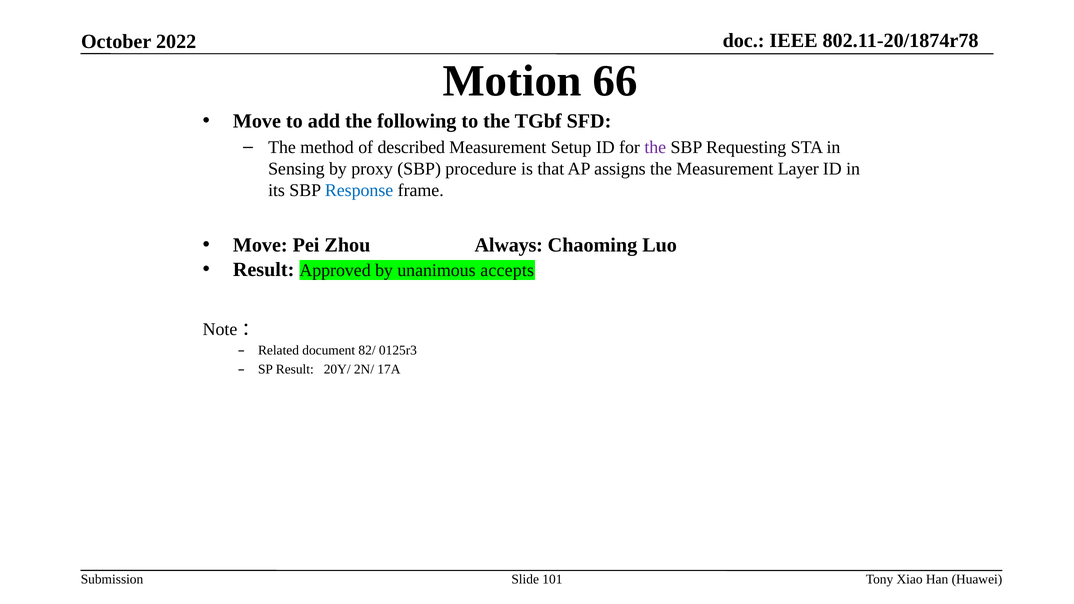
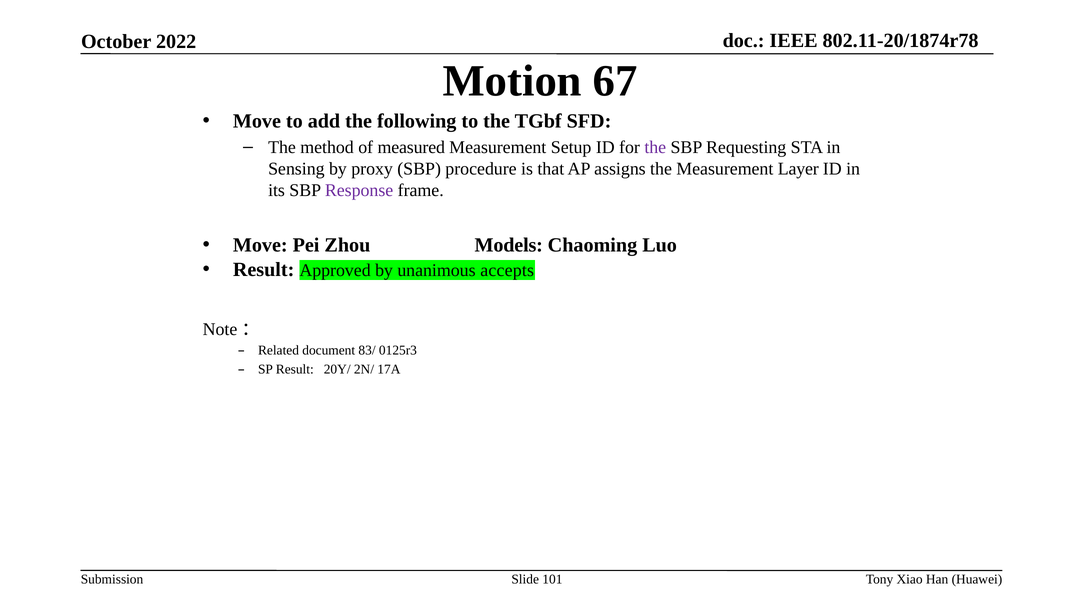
66: 66 -> 67 (615, 81)
described: described -> measured (411, 147)
Response colour: blue -> purple (359, 190)
Always: Always -> Models (509, 245)
82/: 82/ -> 83/ (367, 351)
